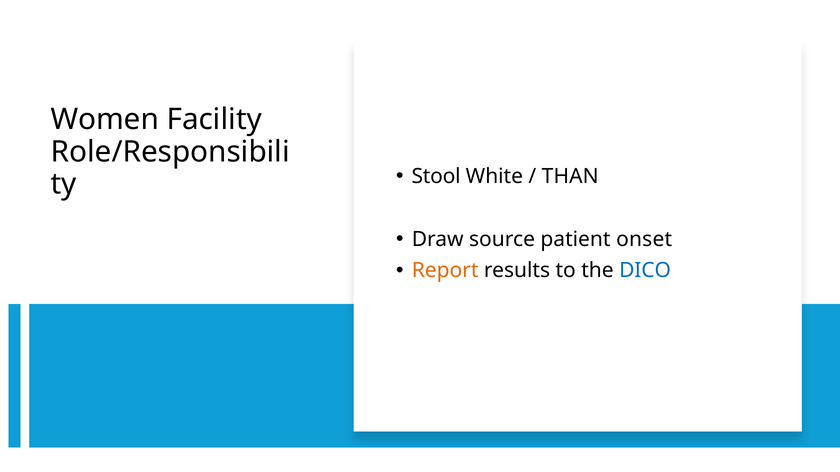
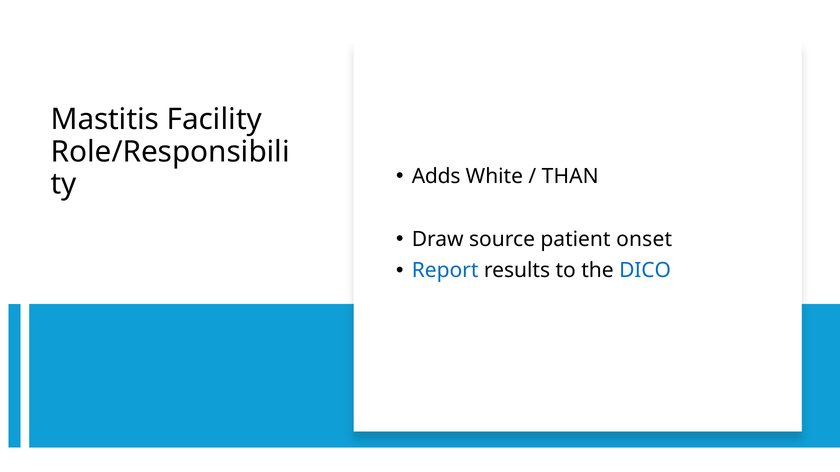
Women: Women -> Mastitis (105, 120)
Stool: Stool -> Adds (436, 177)
Report colour: orange -> blue (445, 271)
